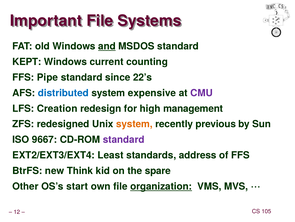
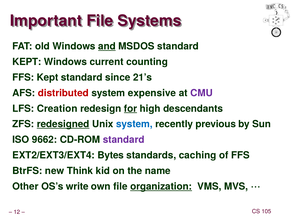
FFS Pipe: Pipe -> Kept (48, 77)
22’s: 22’s -> 21’s (143, 77)
distributed colour: blue -> red (63, 93)
for underline: none -> present (131, 108)
management: management -> descendants (193, 108)
redesigned underline: none -> present (63, 124)
system colour: orange -> blue (134, 124)
9667: 9667 -> 9662 (45, 139)
Least: Least -> Bytes (111, 155)
address: address -> caching (198, 155)
spare: spare -> name (158, 170)
start: start -> write (77, 186)
